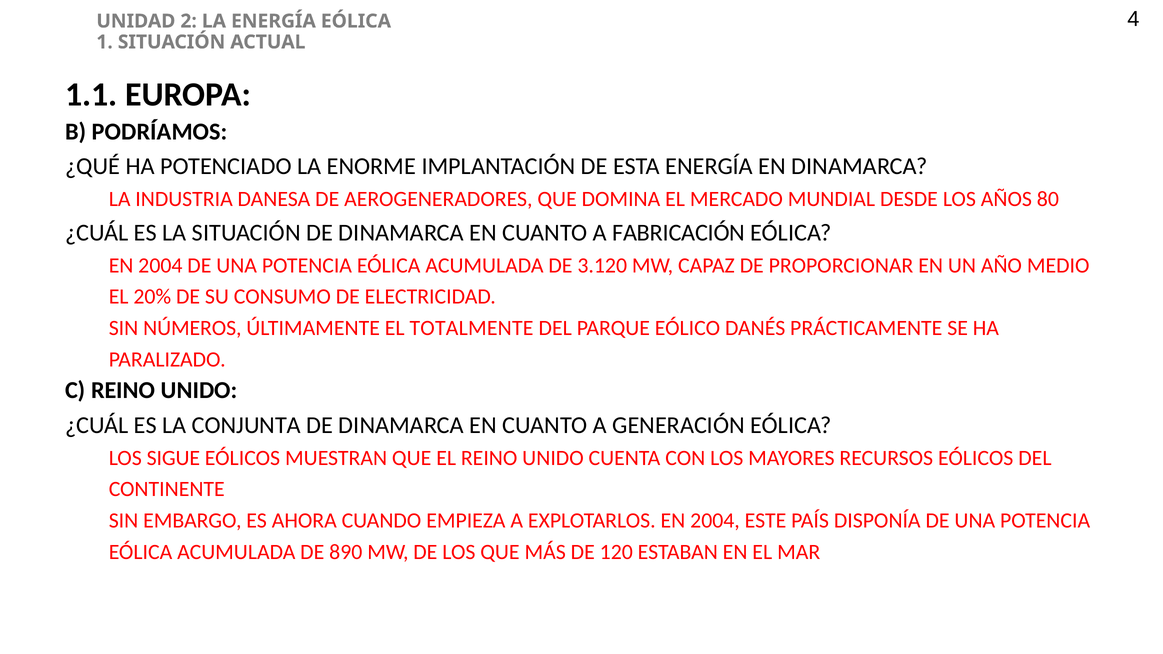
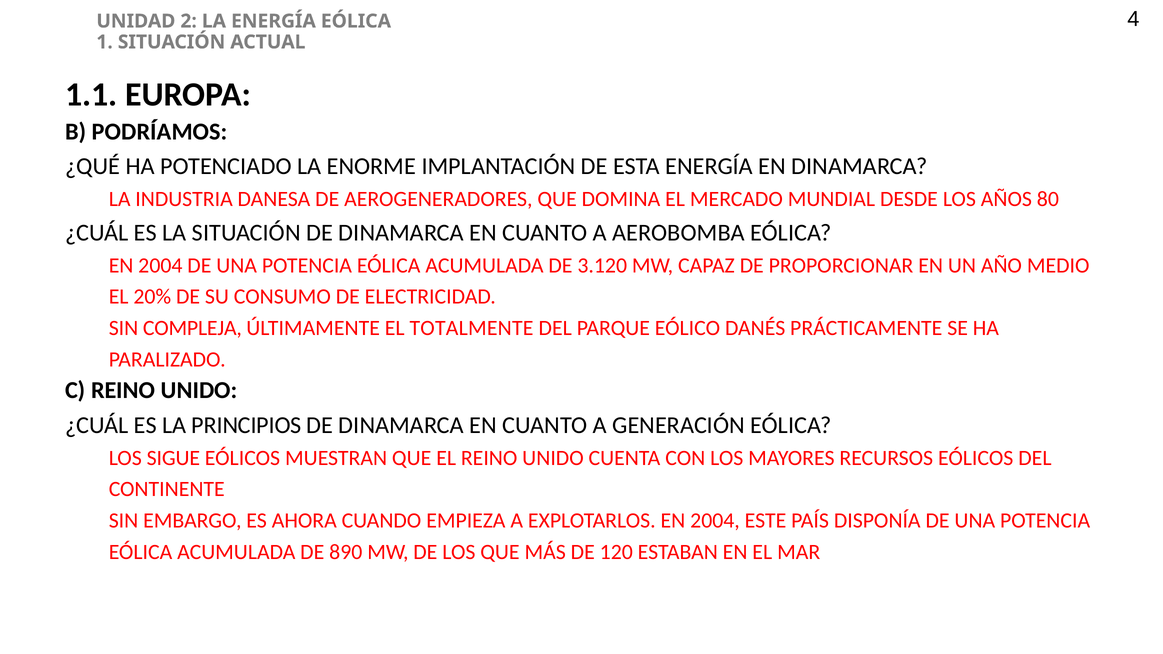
FABRICACIÓN: FABRICACIÓN -> AEROBOMBA (679, 233)
NÚMEROS: NÚMEROS -> COMPLEJA (192, 328)
CONJUNTA: CONJUNTA -> PRINCIPIOS (246, 425)
